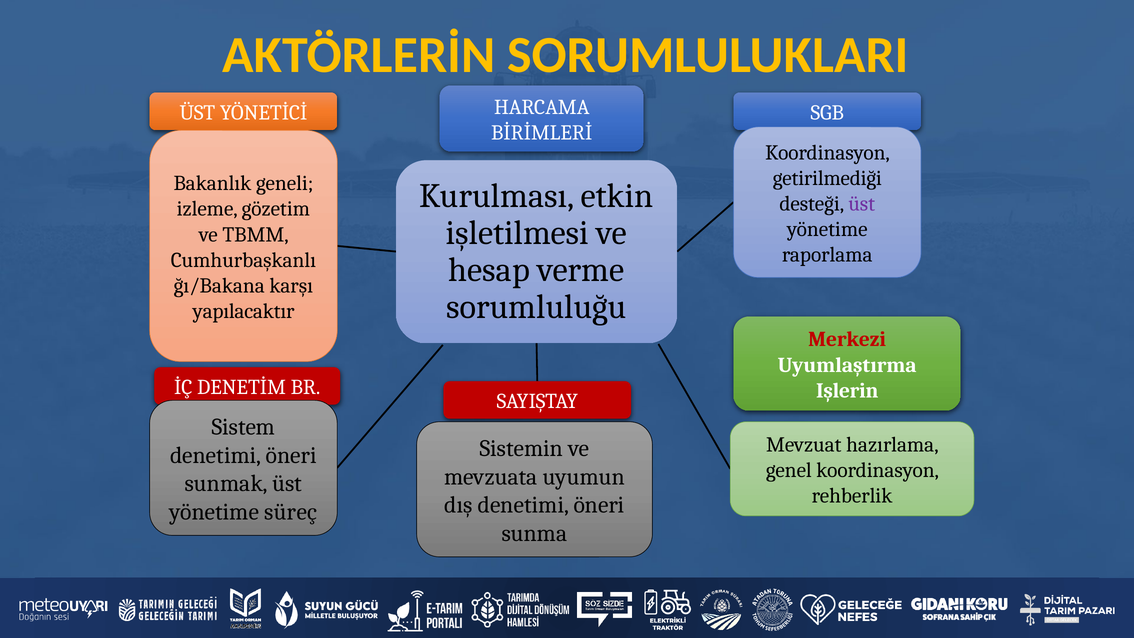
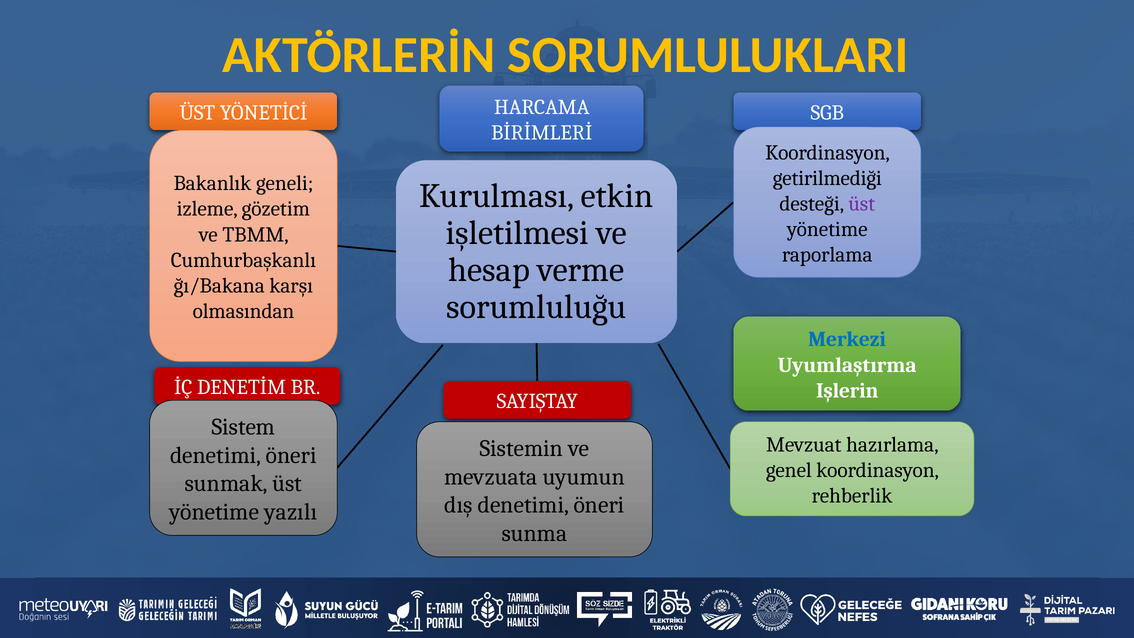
yapılacaktır: yapılacaktır -> olmasından (243, 311)
Merkezi colour: red -> blue (847, 339)
süreç: süreç -> yazılı (291, 512)
